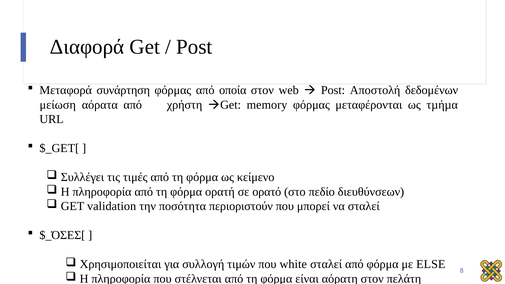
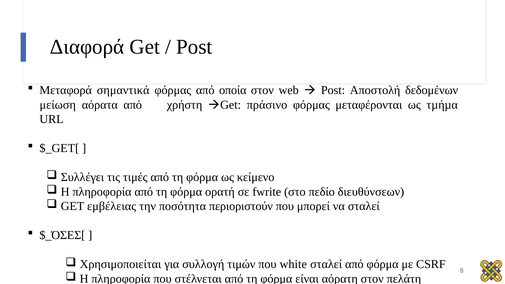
συνάρτηση: συνάρτηση -> σημαντικά (123, 90)
memory: memory -> πράσινο (267, 105)
ορατό: ορατό -> fwrite (267, 192)
validation: validation -> εμβέλειας (112, 206)
ELSE: ELSE -> CSRF (431, 264)
